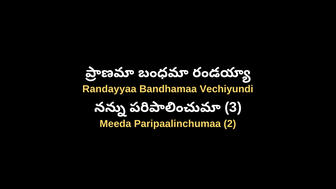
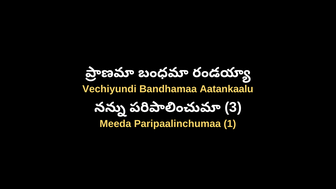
Randayyaa: Randayyaa -> Vechiyundi (109, 89)
Vechiyundi: Vechiyundi -> Aatankaalu (227, 89)
2: 2 -> 1 (230, 124)
